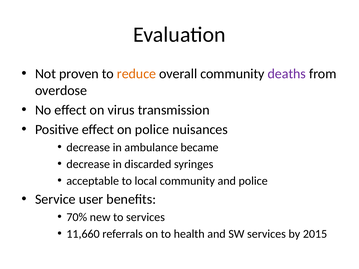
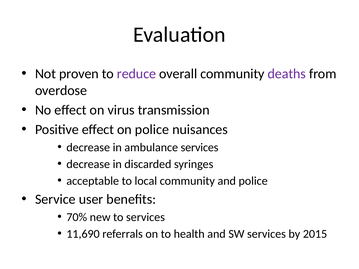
reduce colour: orange -> purple (137, 74)
ambulance became: became -> services (200, 148)
11,660: 11,660 -> 11,690 (83, 234)
